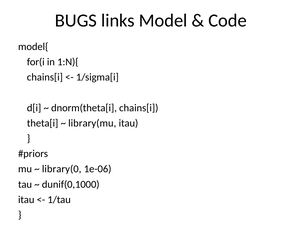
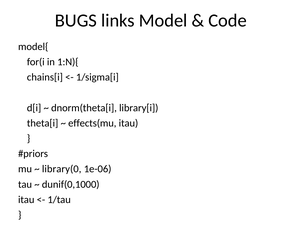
dnorm(theta[i chains[i: chains[i -> library[i (139, 108)
library(mu: library(mu -> effects(mu (92, 123)
